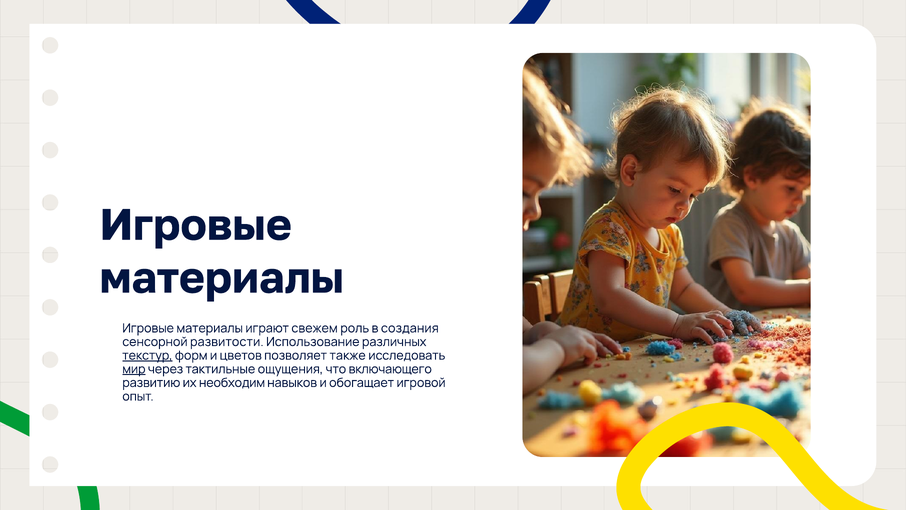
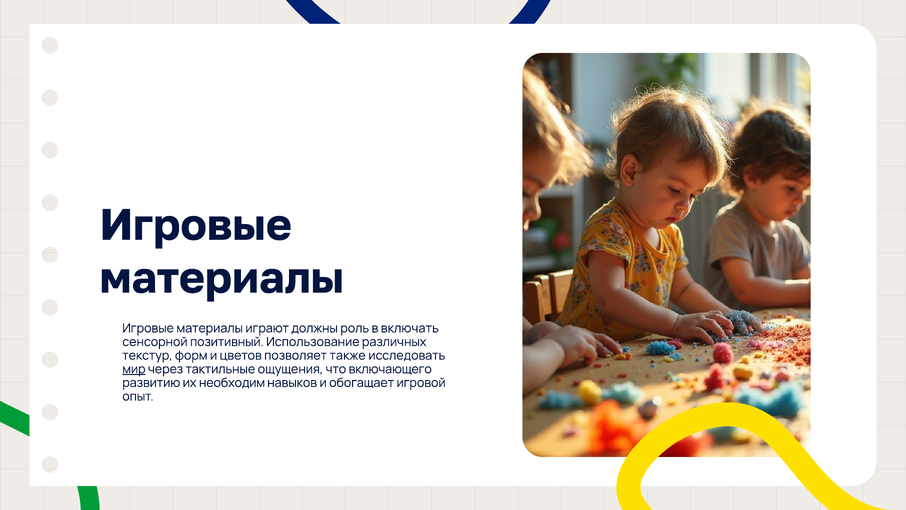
свежем: свежем -> должны (315, 328)
создания: создания -> включать (410, 328)
развитости: развитости -> позитивный (227, 342)
текстур underline: present -> none (147, 355)
